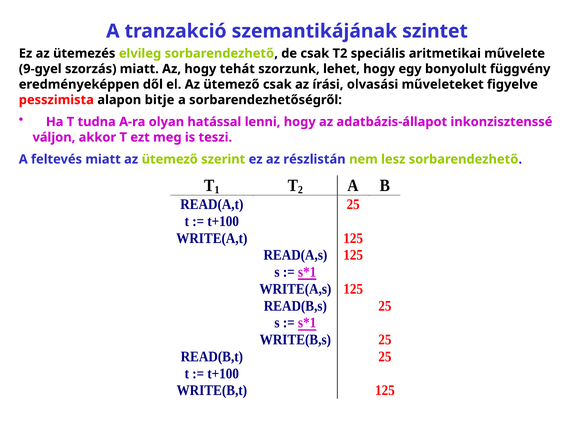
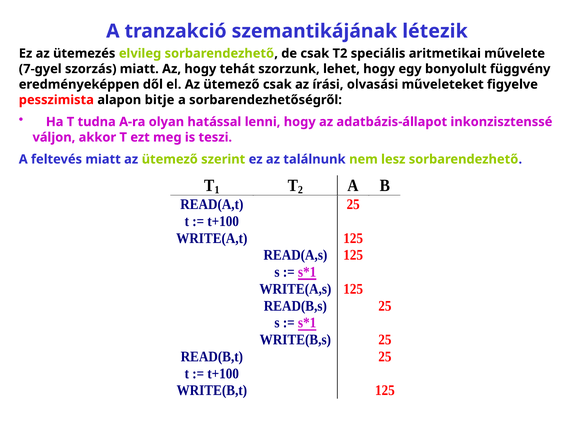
szintet: szintet -> létezik (435, 31)
9-gyel: 9-gyel -> 7-gyel (40, 69)
részlistán: részlistán -> találnunk (314, 159)
